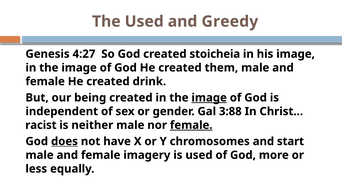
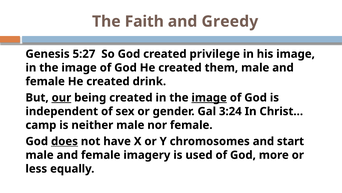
The Used: Used -> Faith (144, 21)
4:27: 4:27 -> 5:27 (84, 54)
stoicheia: stoicheia -> privilege (215, 54)
our underline: none -> present (61, 97)
3:88: 3:88 -> 3:24 (230, 111)
racist: racist -> camp (41, 125)
female underline: present -> none (191, 125)
